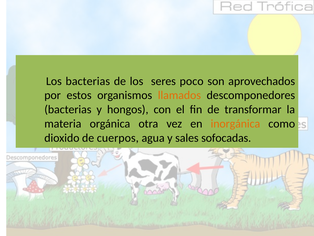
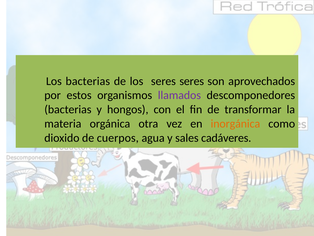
seres poco: poco -> seres (192, 81)
llamados colour: orange -> purple (179, 95)
sofocadas: sofocadas -> cadáveres (226, 138)
